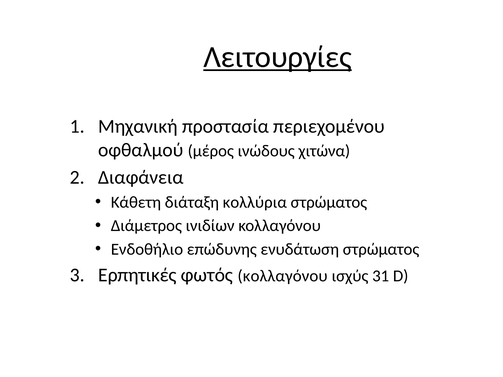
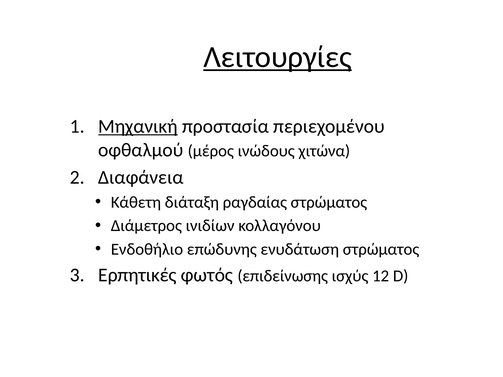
Μηχανική underline: none -> present (138, 127)
κολλύρια: κολλύρια -> ραγδαίας (255, 202)
φωτός κολλαγόνου: κολλαγόνου -> επιδείνωσης (283, 276)
31: 31 -> 12 (381, 276)
